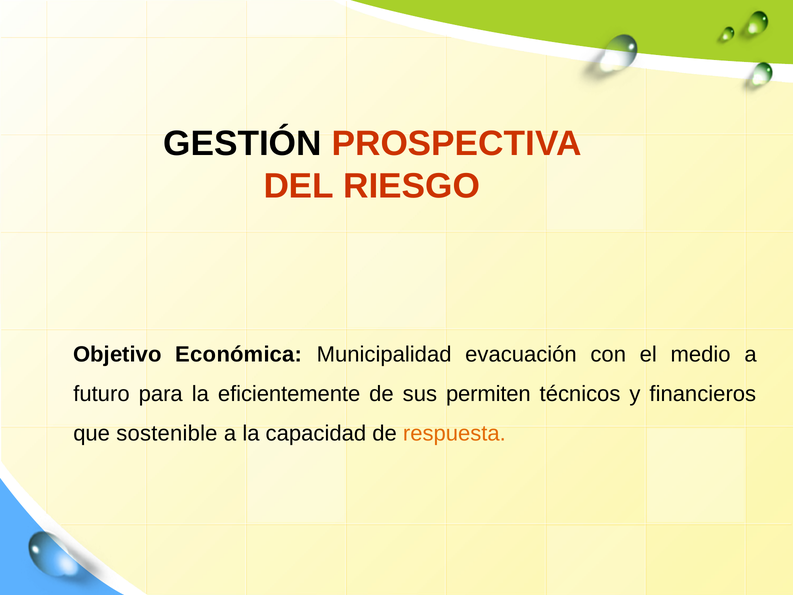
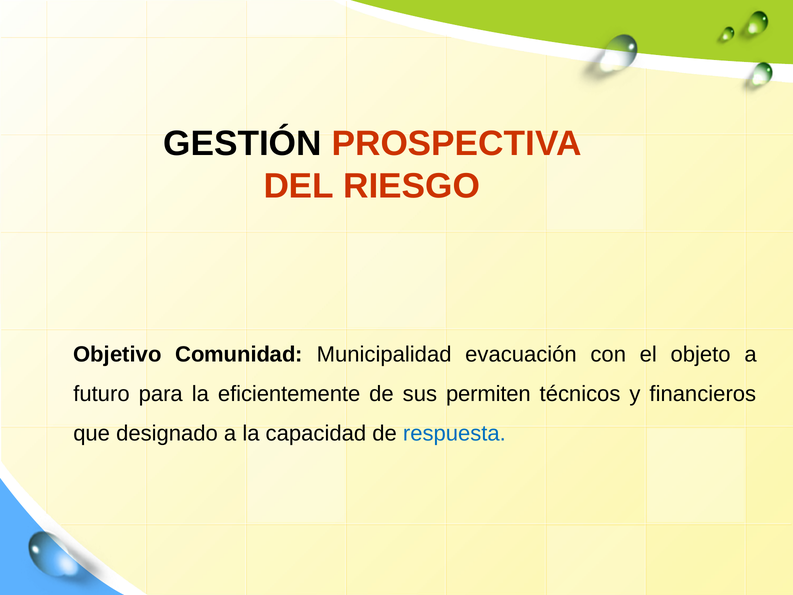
Económica: Económica -> Comunidad (239, 354)
medio: medio -> objeto (701, 354)
sostenible: sostenible -> designado (167, 433)
respuesta colour: orange -> blue (454, 433)
